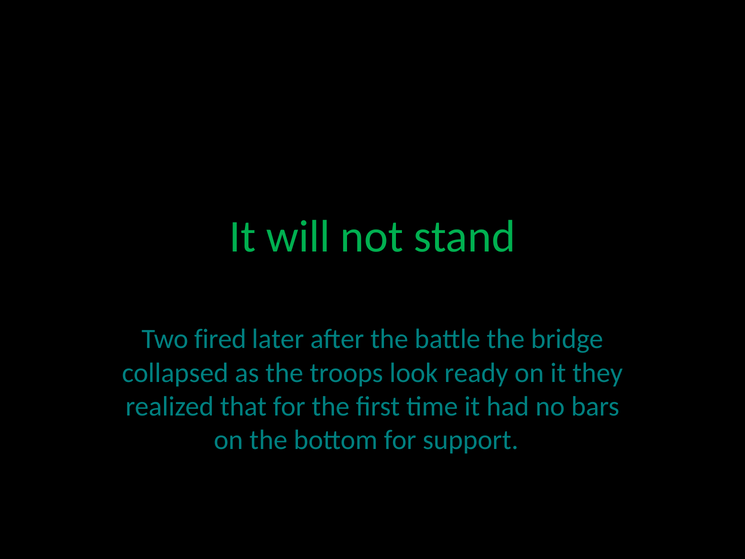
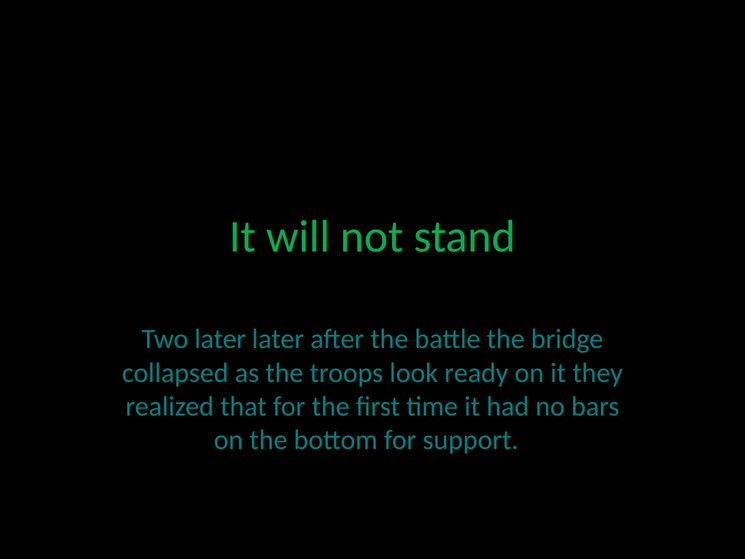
Two fired: fired -> later (220, 339)
